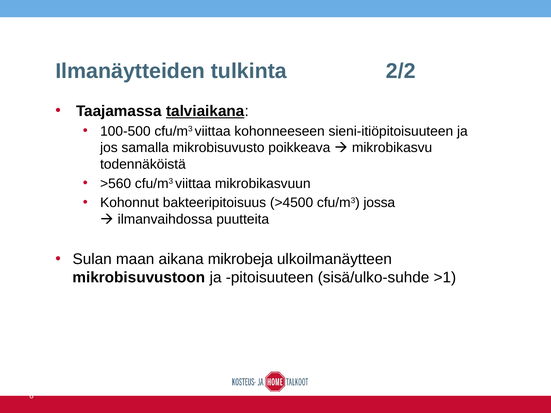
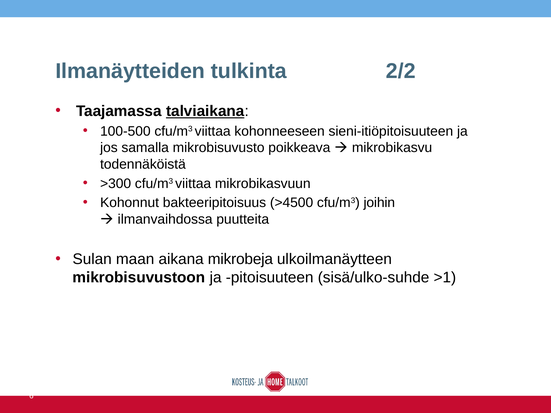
>560: >560 -> >300 (116, 184)
jossa: jossa -> joihin (379, 203)
